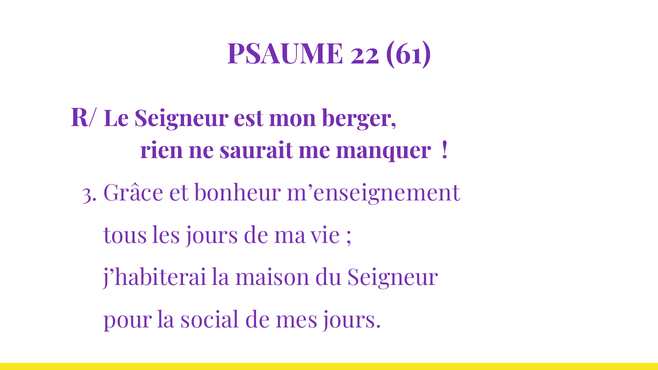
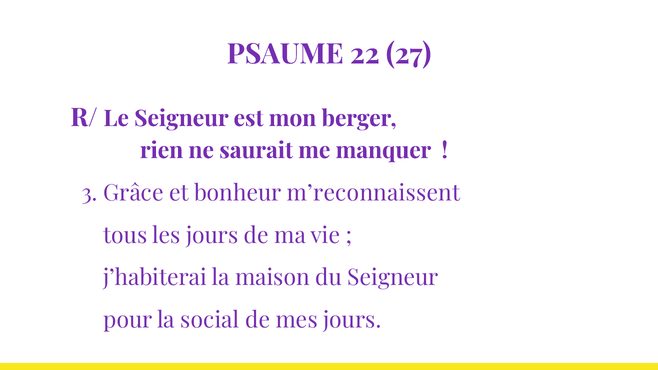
61: 61 -> 27 (409, 54)
m’enseignement: m’enseignement -> m’reconnaissent (374, 193)
